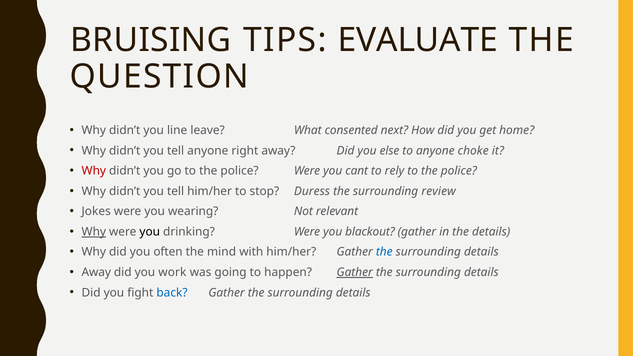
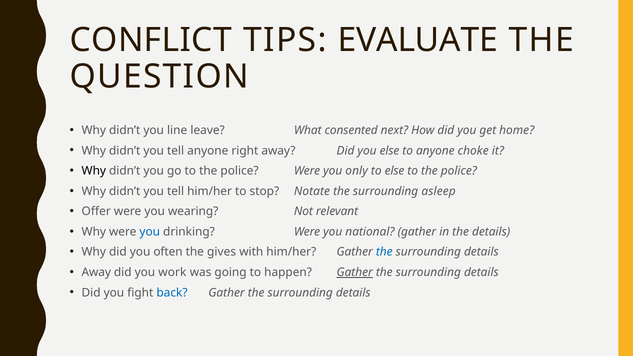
BRUISING: BRUISING -> CONFLICT (151, 40)
Why colour: red -> black (94, 171)
cant: cant -> only (357, 171)
to rely: rely -> else (395, 171)
Duress: Duress -> Notate (312, 191)
review: review -> asleep (439, 191)
Jokes: Jokes -> Offer (96, 212)
Why underline: present -> none (94, 232)
you colour: black -> blue (150, 232)
blackout: blackout -> national (370, 232)
mind: mind -> gives (222, 252)
